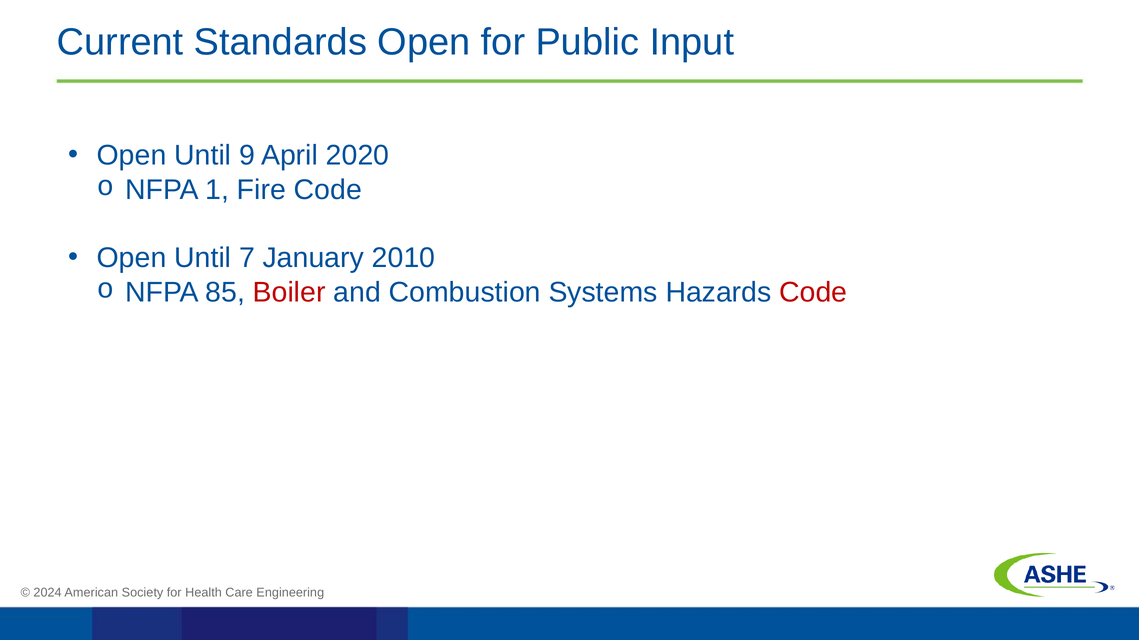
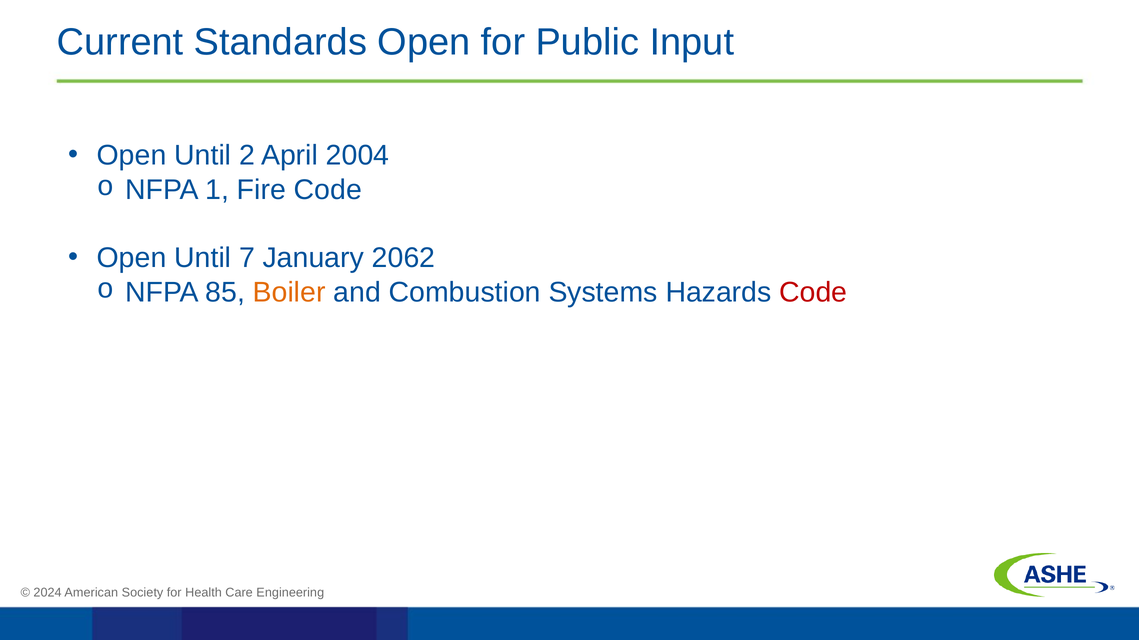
9: 9 -> 2 (247, 156)
2020: 2020 -> 2004 (358, 156)
2010: 2010 -> 2062 (404, 258)
Boiler colour: red -> orange (289, 292)
